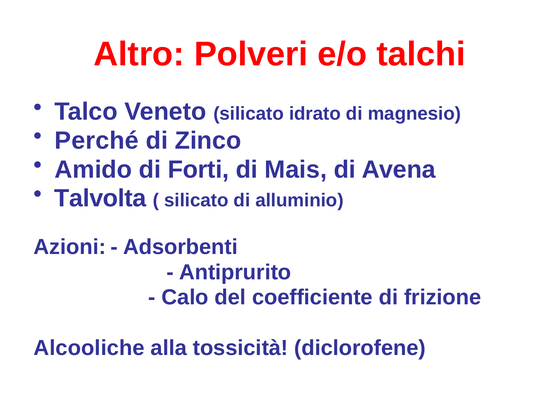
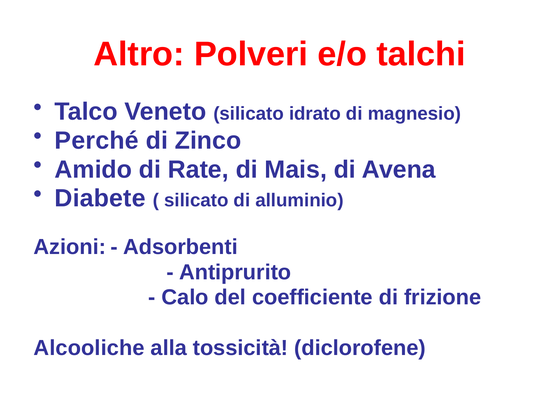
Forti: Forti -> Rate (198, 169)
Talvolta: Talvolta -> Diabete (100, 198)
